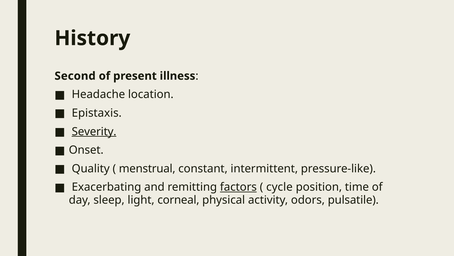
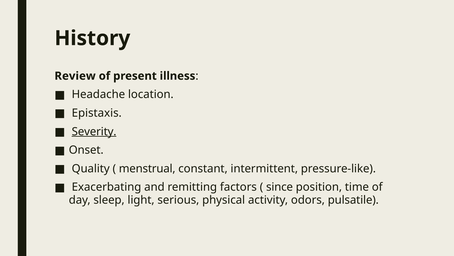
Second: Second -> Review (75, 76)
factors underline: present -> none (238, 187)
cycle: cycle -> since (280, 187)
corneal: corneal -> serious (178, 200)
